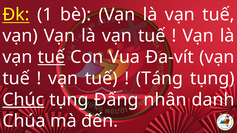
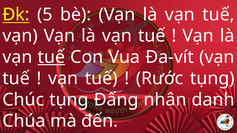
1: 1 -> 5 (45, 15)
Táng: Táng -> Rước (160, 79)
Chúc underline: present -> none (23, 100)
